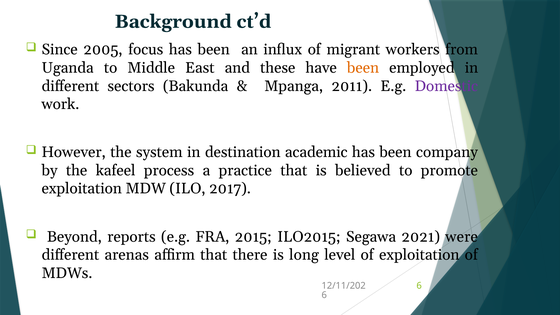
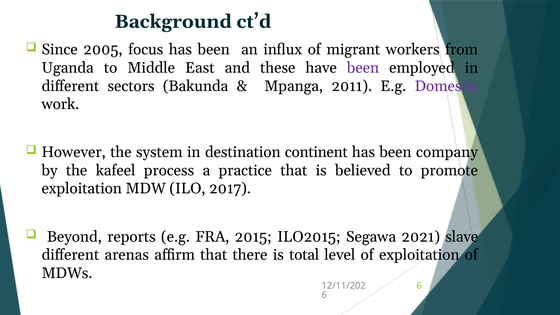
been colour: orange -> purple (363, 68)
academic: academic -> continent (316, 152)
were: were -> slave (462, 237)
long: long -> total (304, 255)
